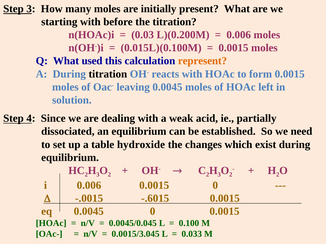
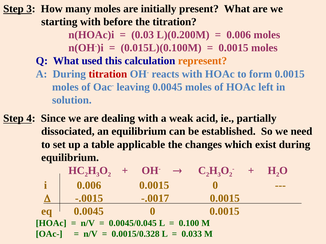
titration colour: black -> red (108, 74)
hydroxide: hydroxide -> applicable (141, 145)
-.6015: -.6015 -> -.0017 (155, 199)
0.0015/3.045: 0.0015/3.045 -> 0.0015/0.328 (136, 234)
